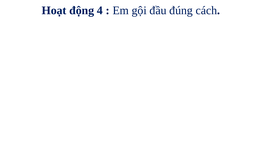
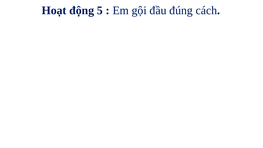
4: 4 -> 5 (100, 10)
